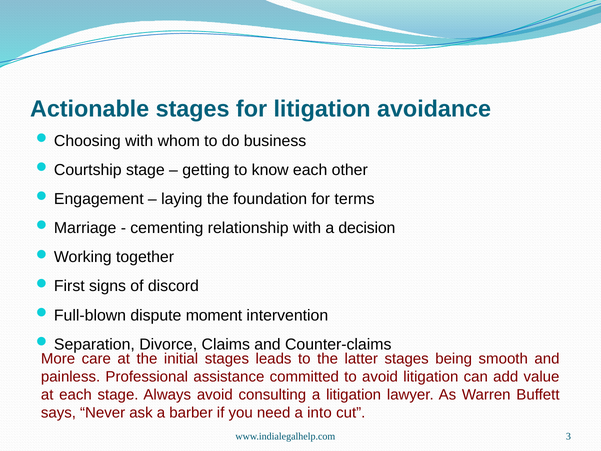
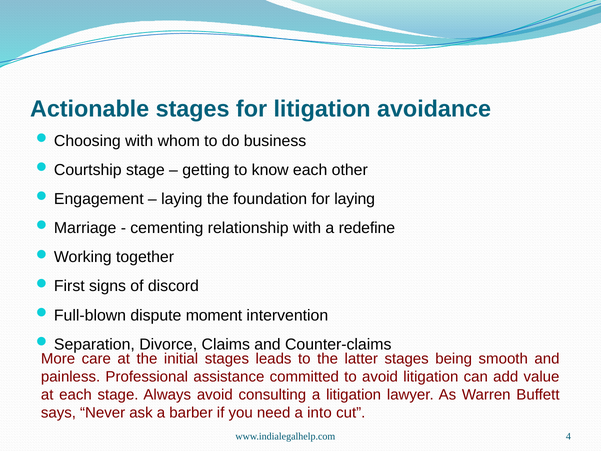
for terms: terms -> laying (355, 199)
decision: decision -> redefine (367, 228)
3: 3 -> 4 (568, 436)
